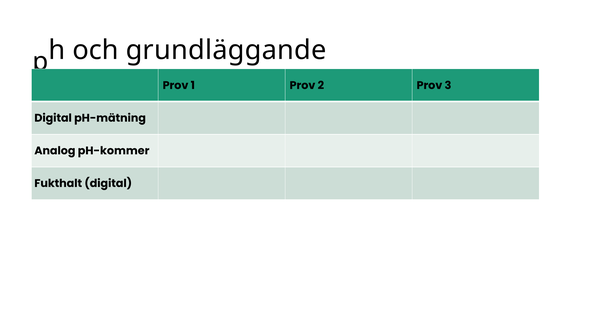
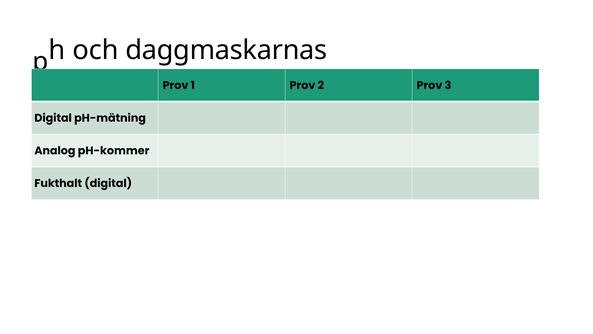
grundläggande: grundläggande -> daggmaskarnas (226, 50)
